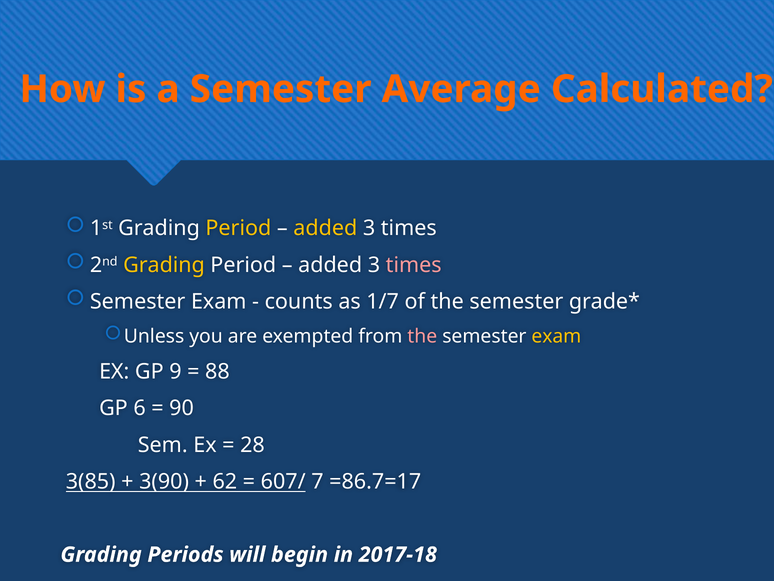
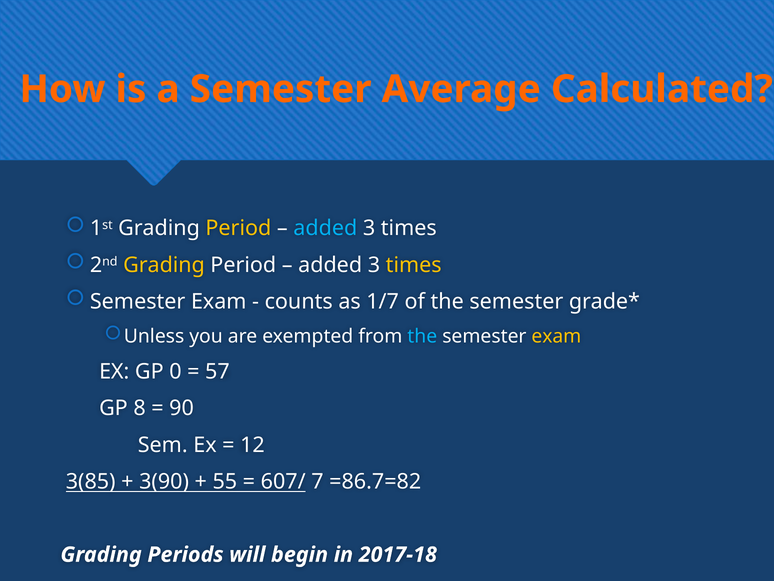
added colour: yellow -> light blue (325, 228)
times colour: pink -> yellow (414, 265)
the colour: pink -> light blue (422, 336)
9: 9 -> 0 (175, 371)
88: 88 -> 57 (217, 371)
6: 6 -> 8 (140, 408)
28: 28 -> 12 (252, 445)
62: 62 -> 55 (225, 481)
=86.7=17: =86.7=17 -> =86.7=82 (375, 481)
